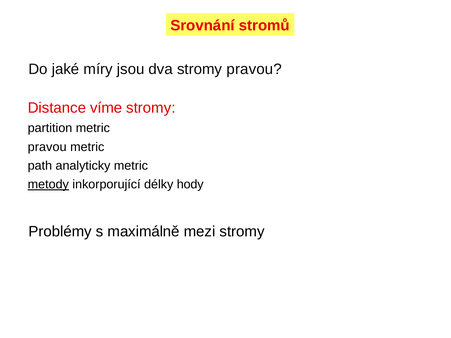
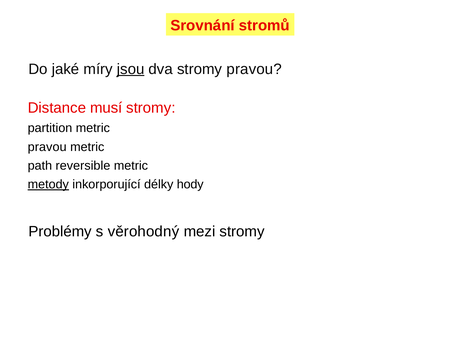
jsou underline: none -> present (131, 69)
víme: víme -> musí (106, 108)
analyticky: analyticky -> reversible (83, 166)
maximálně: maximálně -> věrohodný (143, 232)
